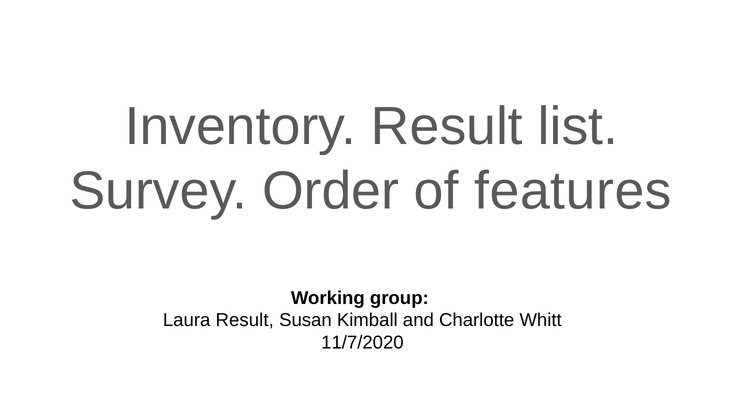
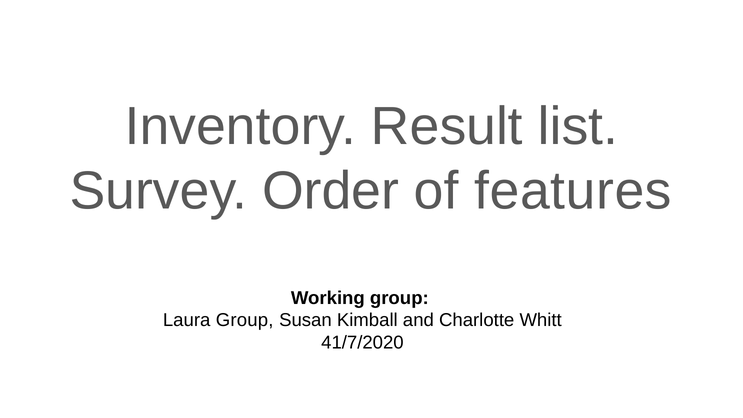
Laura Result: Result -> Group (245, 320)
11/7/2020: 11/7/2020 -> 41/7/2020 (362, 342)
